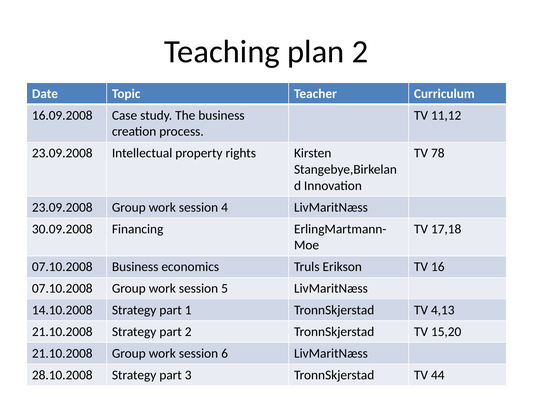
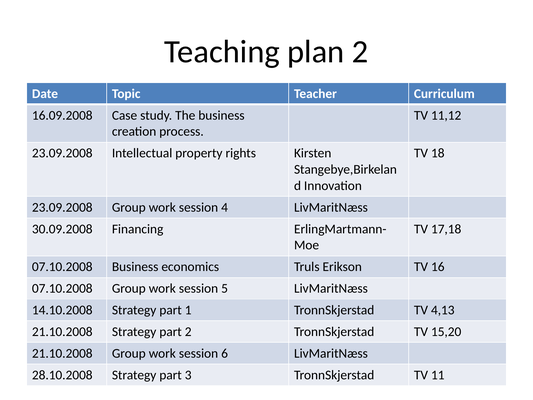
78: 78 -> 18 (438, 153)
44: 44 -> 11 (438, 375)
